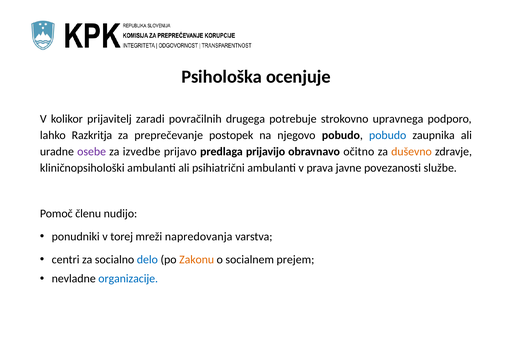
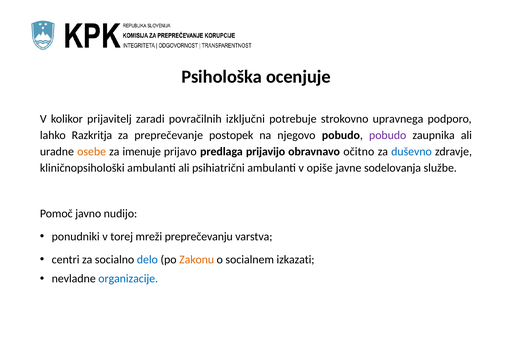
drugega: drugega -> izključni (245, 119)
pobudo colour: blue -> purple (388, 135)
osebe colour: purple -> orange (92, 151)
izvedbe: izvedbe -> imenuje (142, 151)
duševno colour: orange -> blue (411, 151)
prava: prava -> opiše (320, 168)
povezanosti: povezanosti -> sodelovanja (393, 168)
členu: členu -> javno (88, 213)
napredovanja: napredovanja -> preprečevanju (199, 236)
prejem: prejem -> izkazati (296, 259)
